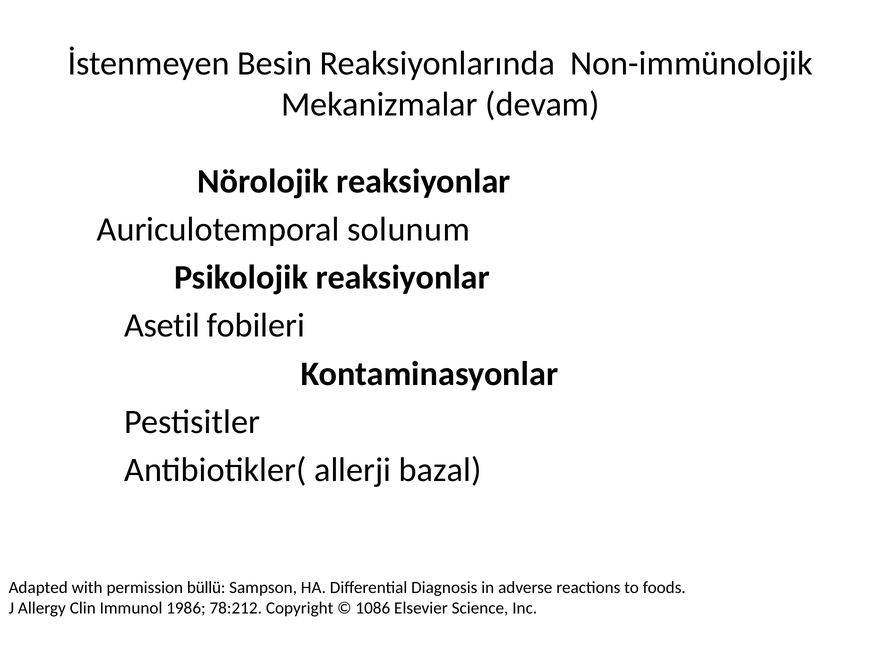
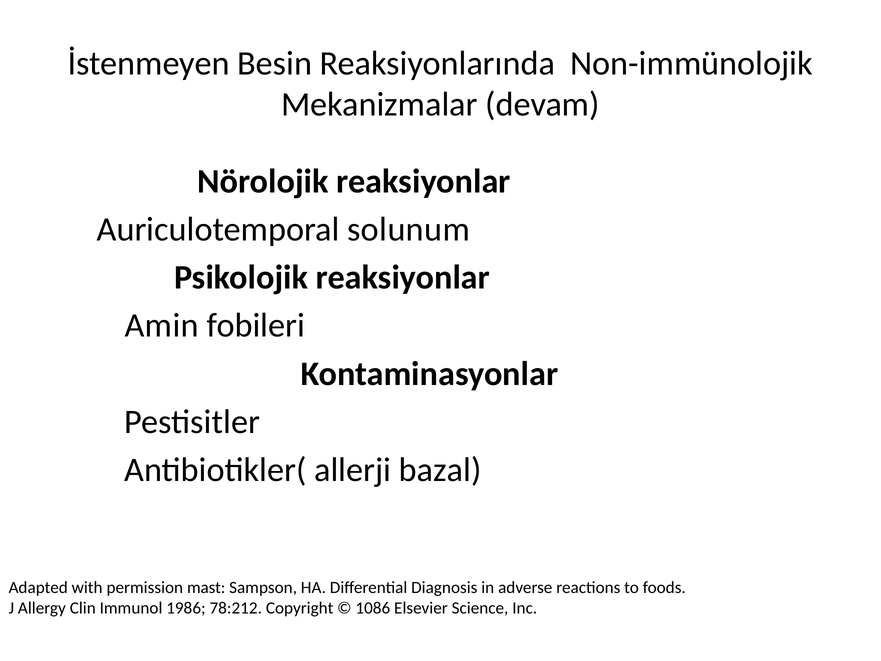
Asetil: Asetil -> Amin (162, 326)
büllü: büllü -> mast (206, 587)
